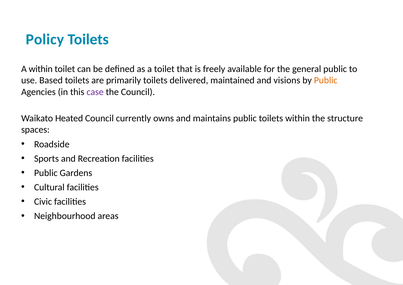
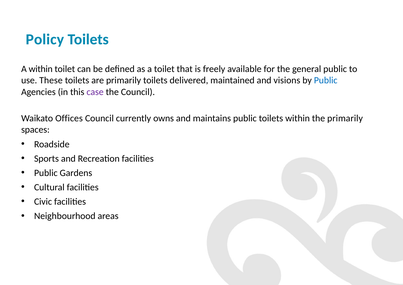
Based: Based -> These (51, 80)
Public colour: orange -> blue (326, 80)
Heated: Heated -> Offices (69, 118)
the structure: structure -> primarily (345, 118)
